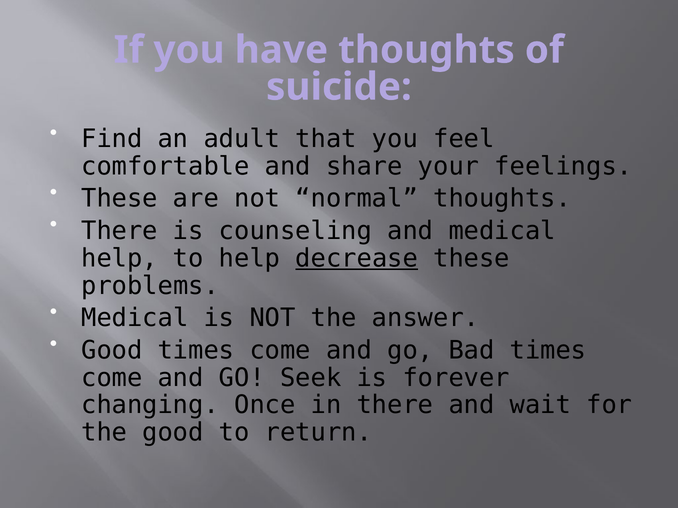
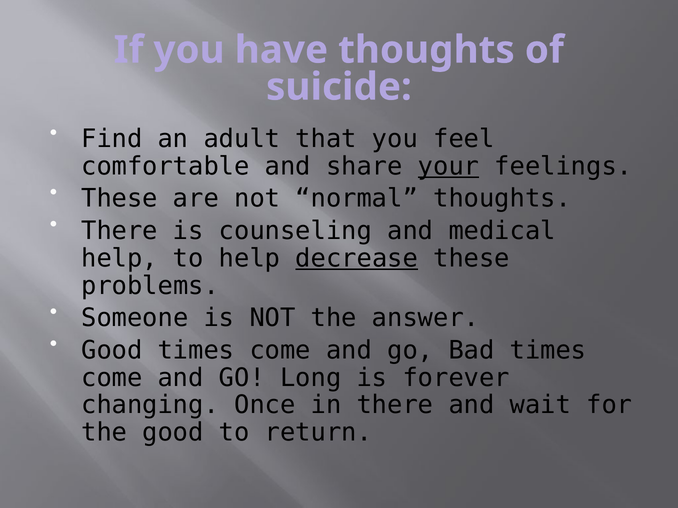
your underline: none -> present (449, 167)
Medical: Medical -> Someone (135, 318)
Seek: Seek -> Long (311, 378)
